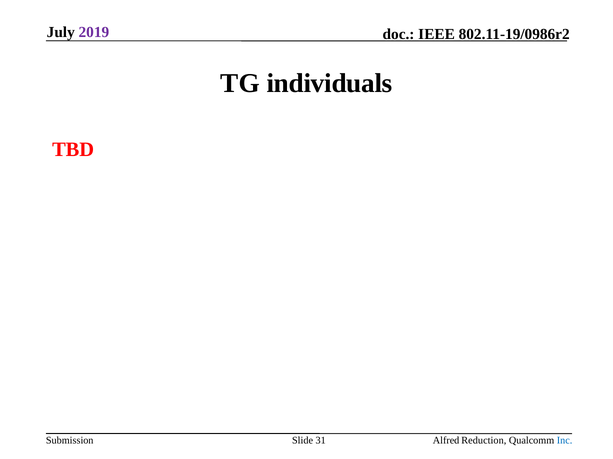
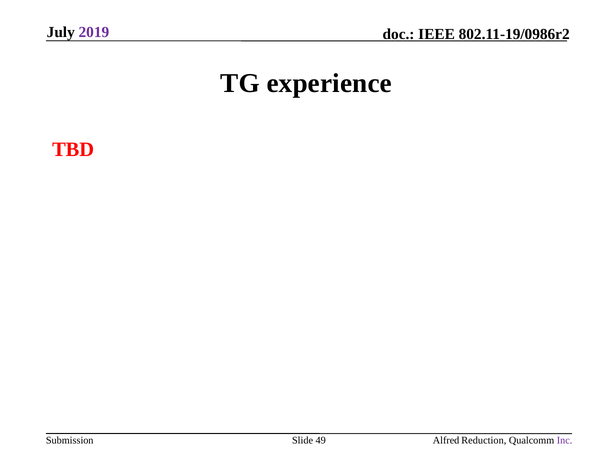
individuals: individuals -> experience (329, 84)
31: 31 -> 49 (321, 441)
Inc colour: blue -> purple (565, 441)
